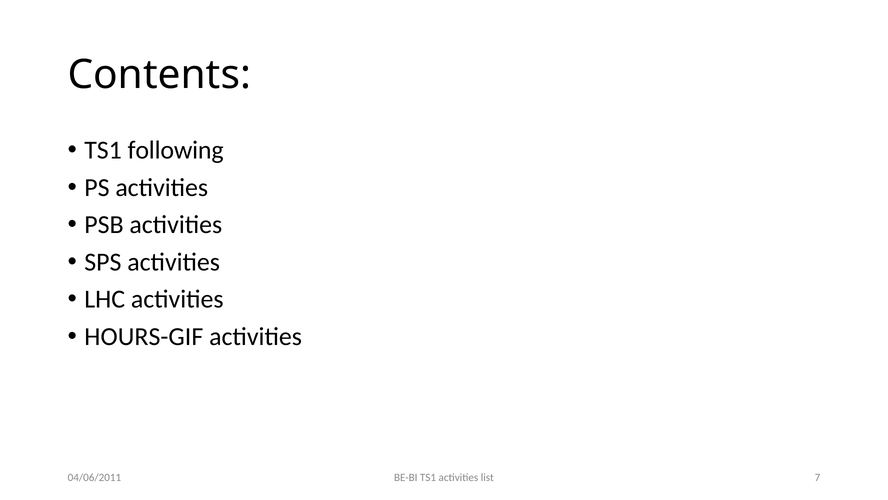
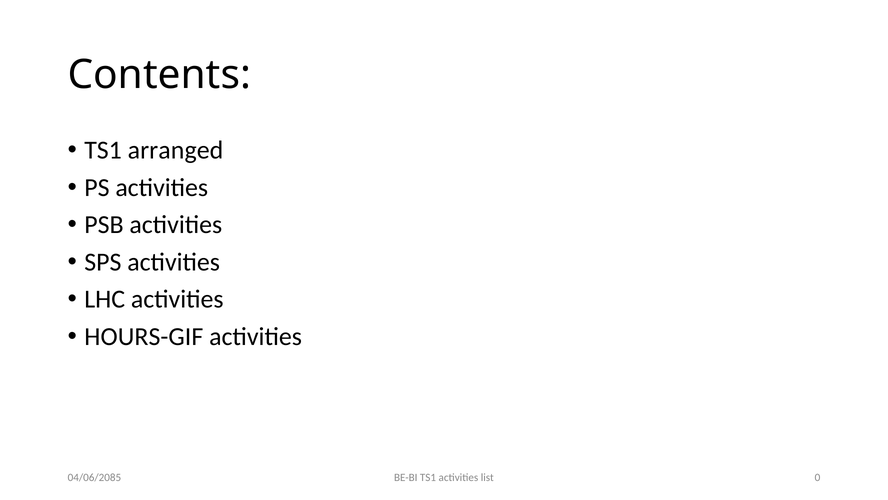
following: following -> arranged (175, 150)
7: 7 -> 0 (818, 477)
04/06/2011: 04/06/2011 -> 04/06/2085 (94, 477)
